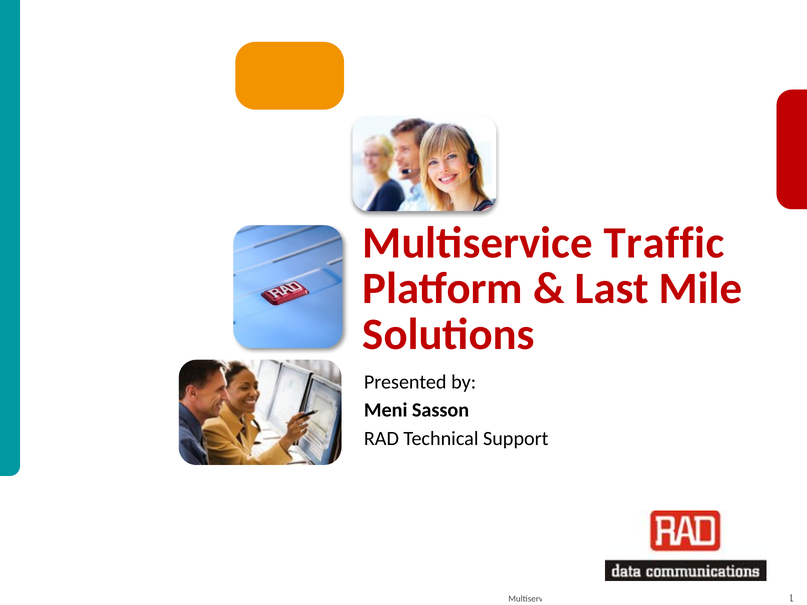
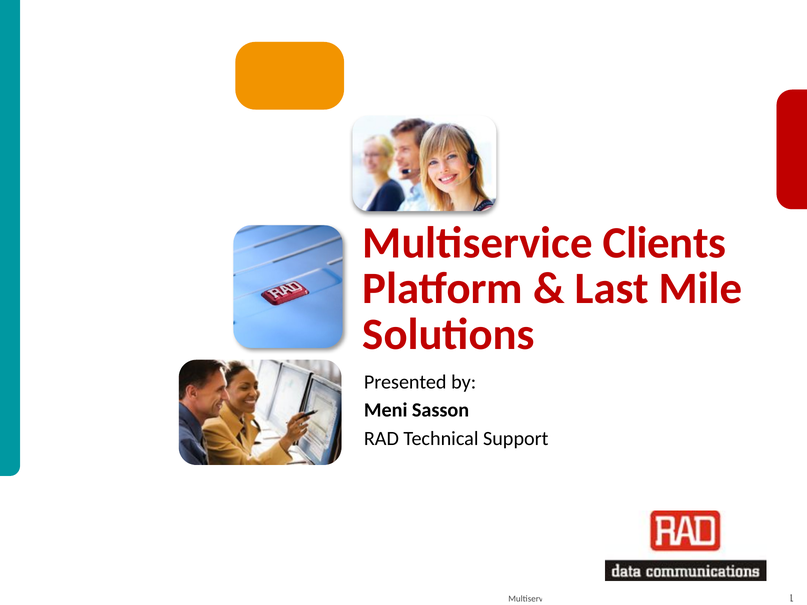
Traffic: Traffic -> Clients (664, 243)
